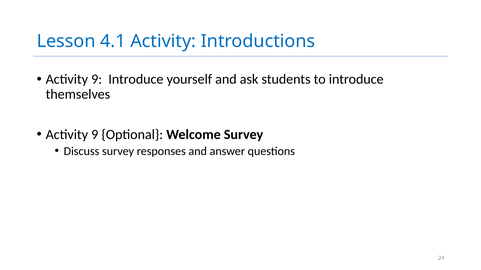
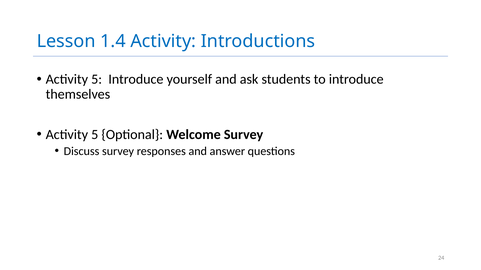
4.1: 4.1 -> 1.4 (113, 41)
9: 9 -> 5 (97, 79)
9: 9 -> 5 (95, 135)
